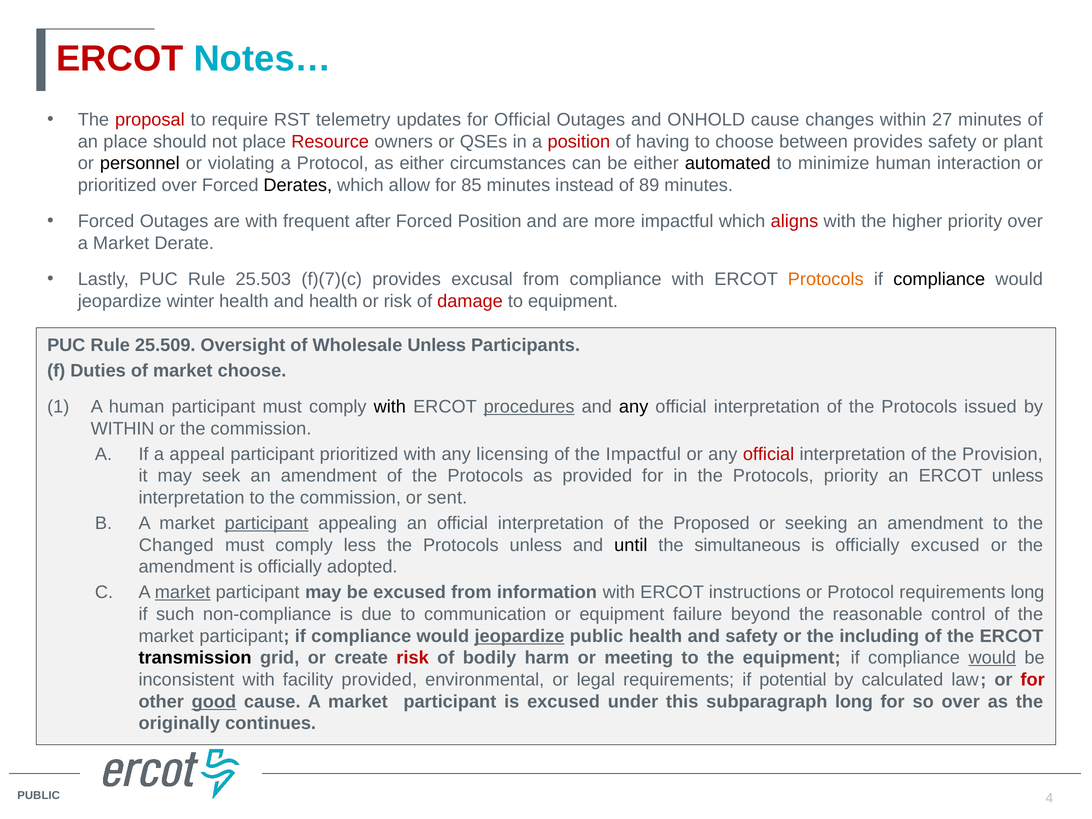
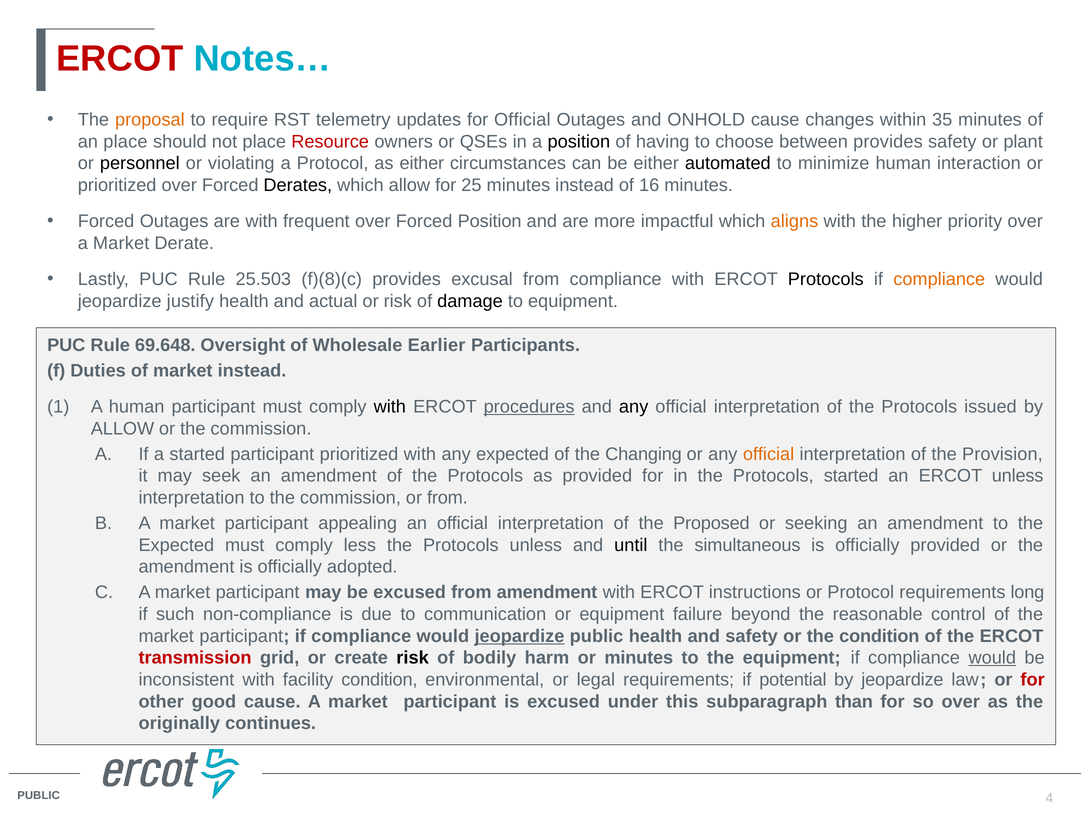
proposal colour: red -> orange (150, 120)
27: 27 -> 35 (942, 120)
position colour: red -> black (579, 142)
85: 85 -> 25 (471, 185)
89: 89 -> 16 (649, 185)
frequent after: after -> over (373, 221)
aligns colour: red -> orange (794, 221)
f)(7)(c: f)(7)(c -> f)(8)(c (332, 279)
Protocols colour: orange -> black (826, 279)
compliance colour: black -> orange (939, 279)
winter: winter -> justify (190, 301)
and health: health -> actual (333, 301)
damage colour: red -> black (470, 301)
25.509: 25.509 -> 69.648 (165, 345)
Wholesale Unless: Unless -> Earlier (437, 345)
market choose: choose -> instead (252, 371)
WITHIN: WITHIN -> ALLOW (122, 429)
a appeal: appeal -> started (197, 454)
any licensing: licensing -> expected (513, 454)
the Impactful: Impactful -> Changing (644, 454)
official colour: red -> orange (769, 454)
Protocols priority: priority -> started (851, 476)
or sent: sent -> from (447, 498)
participant underline: present -> none (267, 523)
Changed: Changed -> Expected (176, 545)
officially excused: excused -> provided (945, 545)
market underline: present -> none (183, 592)
from information: information -> amendment (547, 592)
the including: including -> condition (879, 636)
transmission colour: black -> red (195, 658)
risk colour: red -> black (413, 658)
or meeting: meeting -> minutes (639, 658)
facility provided: provided -> condition (379, 680)
by calculated: calculated -> jeopardize (902, 680)
good underline: present -> none (214, 702)
subparagraph long: long -> than (854, 702)
